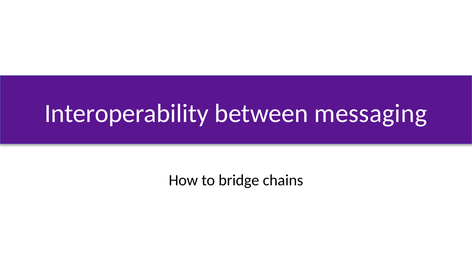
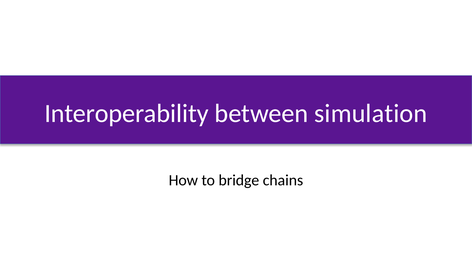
messaging: messaging -> simulation (371, 113)
